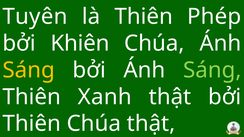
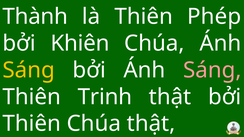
Tuyên: Tuyên -> Thành (35, 17)
Sáng colour: light green -> pink (212, 70)
Xanh: Xanh -> Trinh (105, 97)
